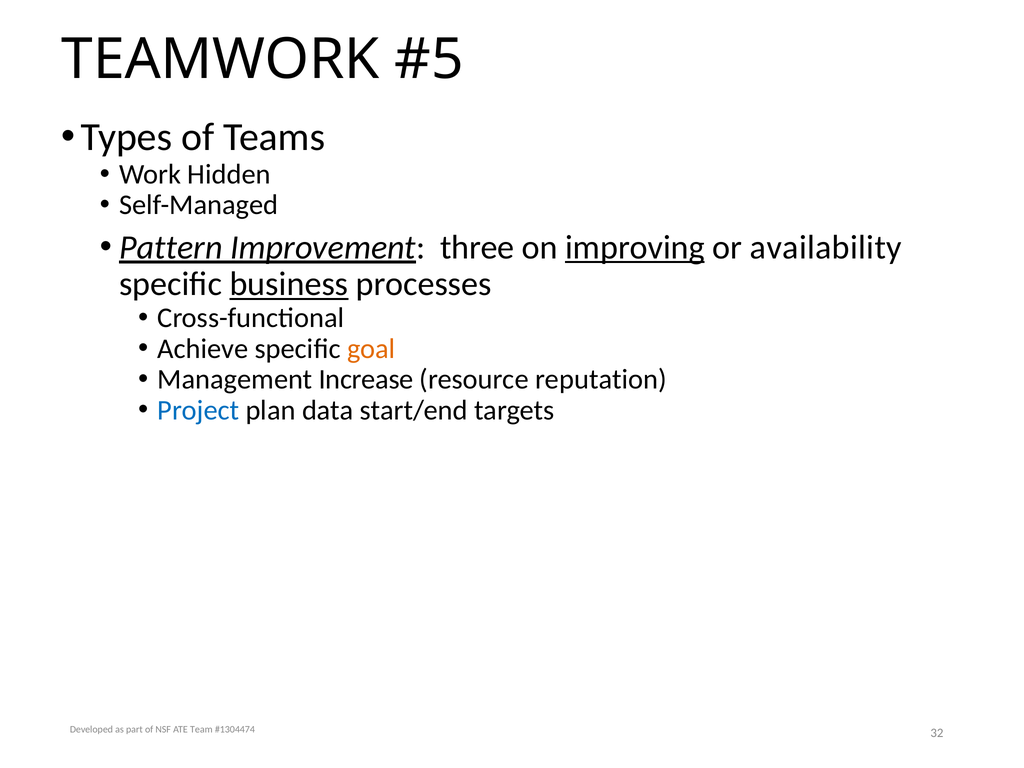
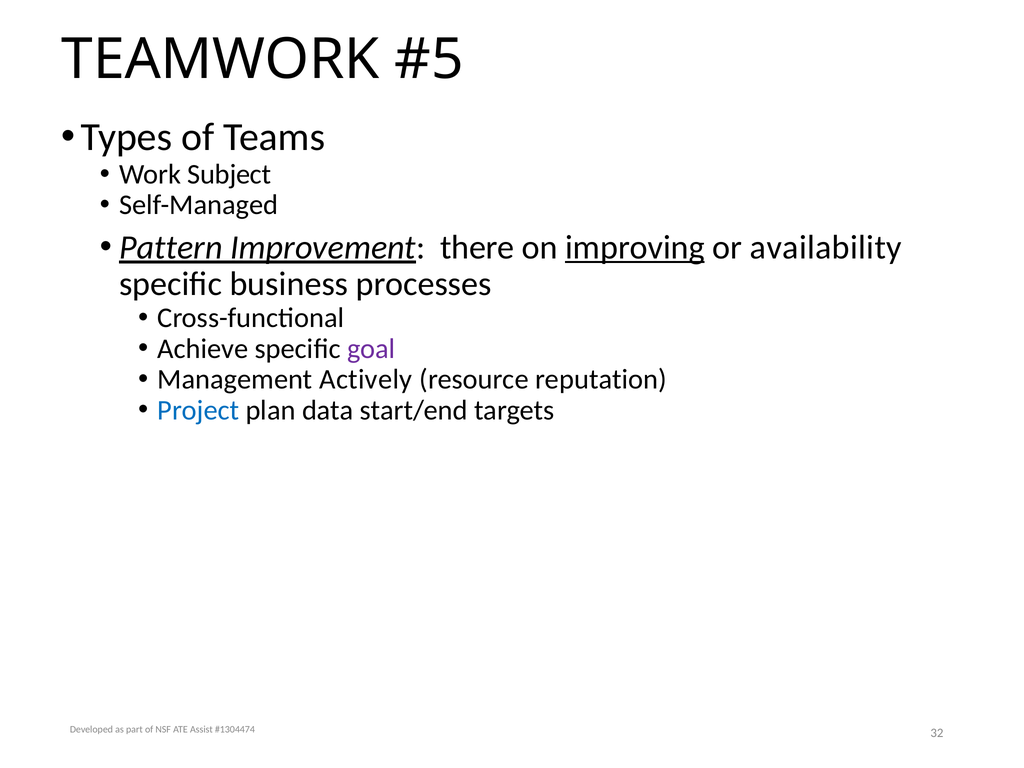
Hidden: Hidden -> Subject (229, 174)
three: three -> there (477, 247)
business underline: present -> none (289, 284)
goal colour: orange -> purple (371, 349)
Increase: Increase -> Actively (366, 379)
Team: Team -> Assist (201, 729)
